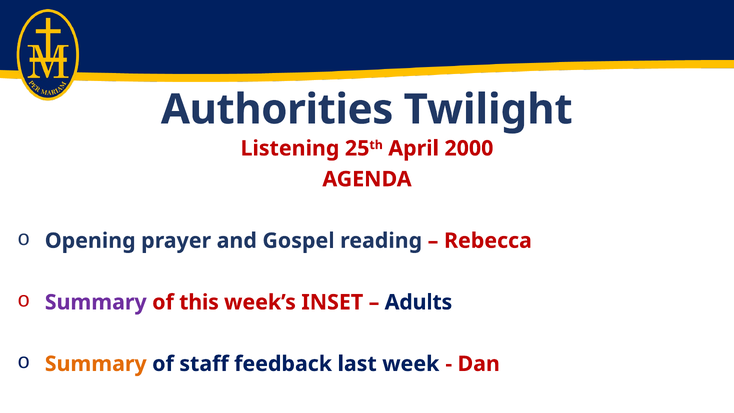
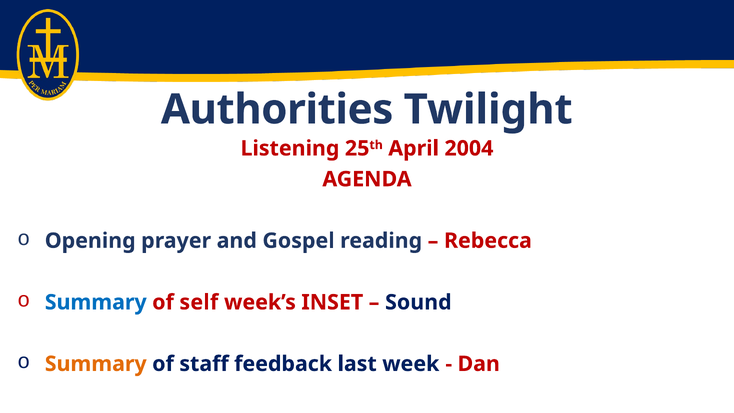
2000: 2000 -> 2004 (469, 148)
Summary colour: purple -> blue (96, 302)
this: this -> self (199, 302)
Adults: Adults -> Sound (418, 302)
